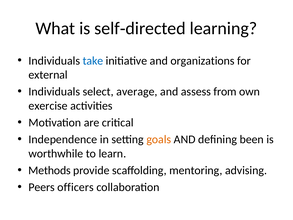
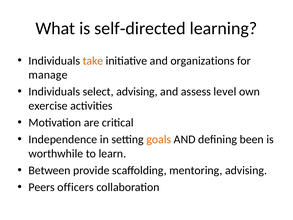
take colour: blue -> orange (93, 61)
external: external -> manage (48, 75)
select average: average -> advising (137, 92)
from: from -> level (225, 92)
Methods: Methods -> Between (50, 170)
